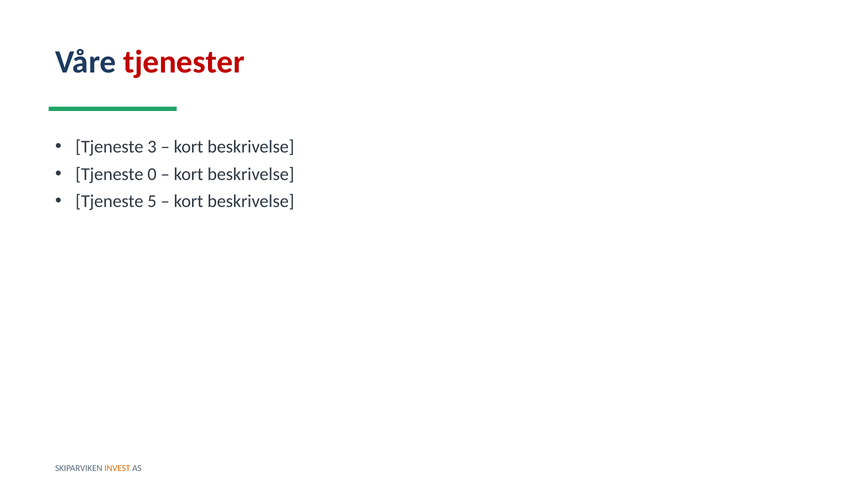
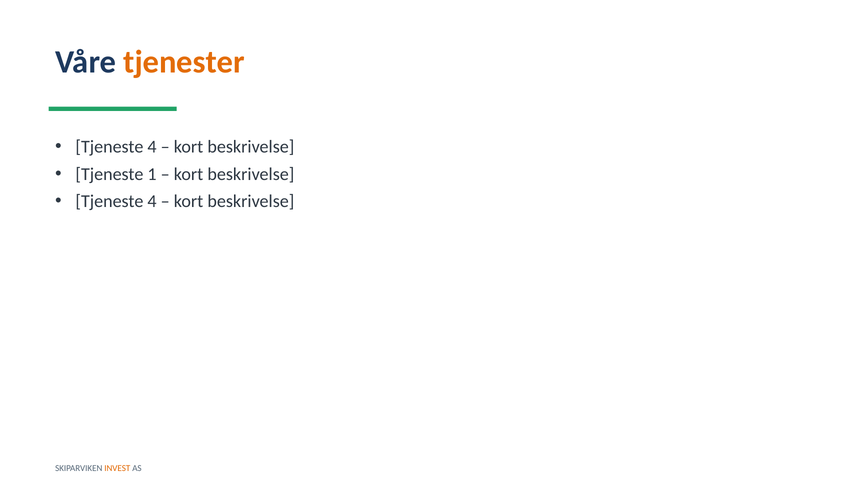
tjenester colour: red -> orange (184, 62)
3: 3 -> 4 (152, 147)
0: 0 -> 1 (152, 174)
5: 5 -> 4 (152, 201)
